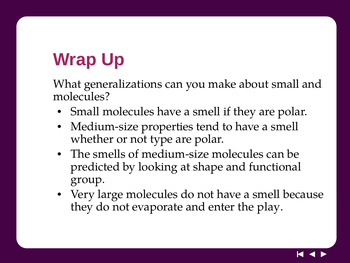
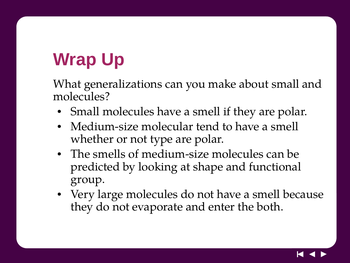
properties: properties -> molecular (167, 126)
play: play -> both (270, 206)
